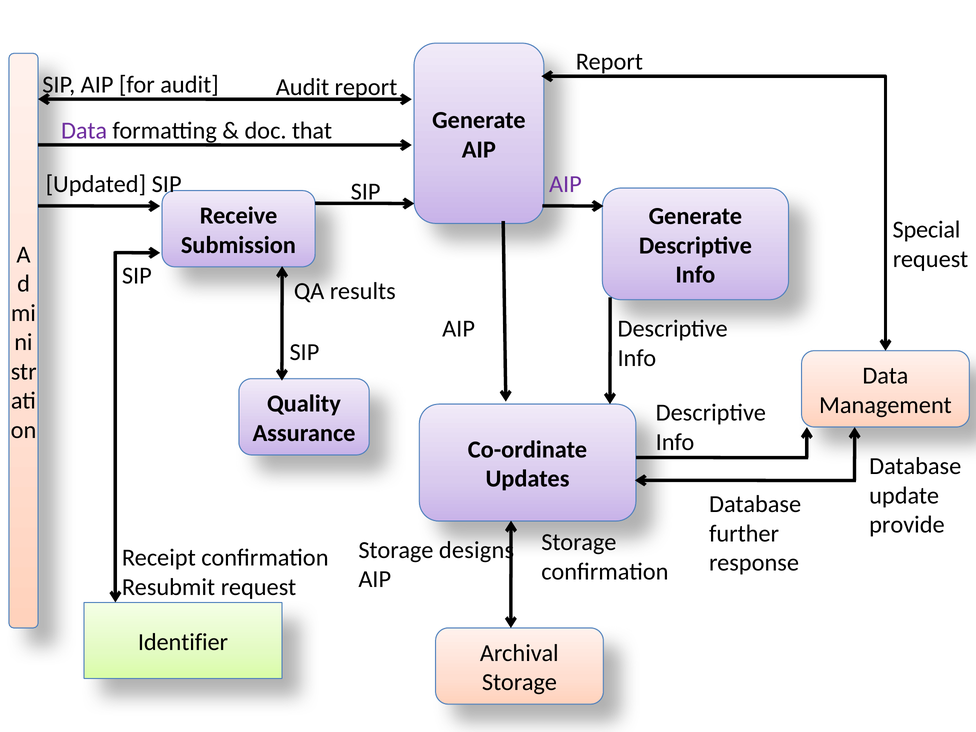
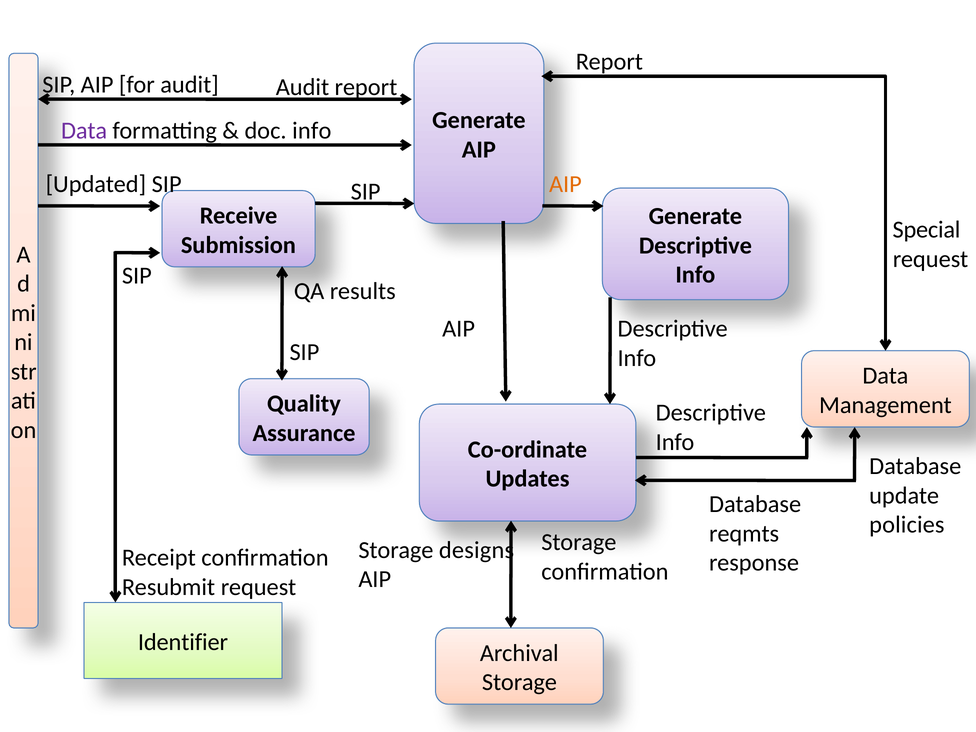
doc that: that -> info (312, 131)
AIP colour: purple -> orange (565, 184)
provide: provide -> policies (907, 525)
further: further -> reqmts (744, 534)
